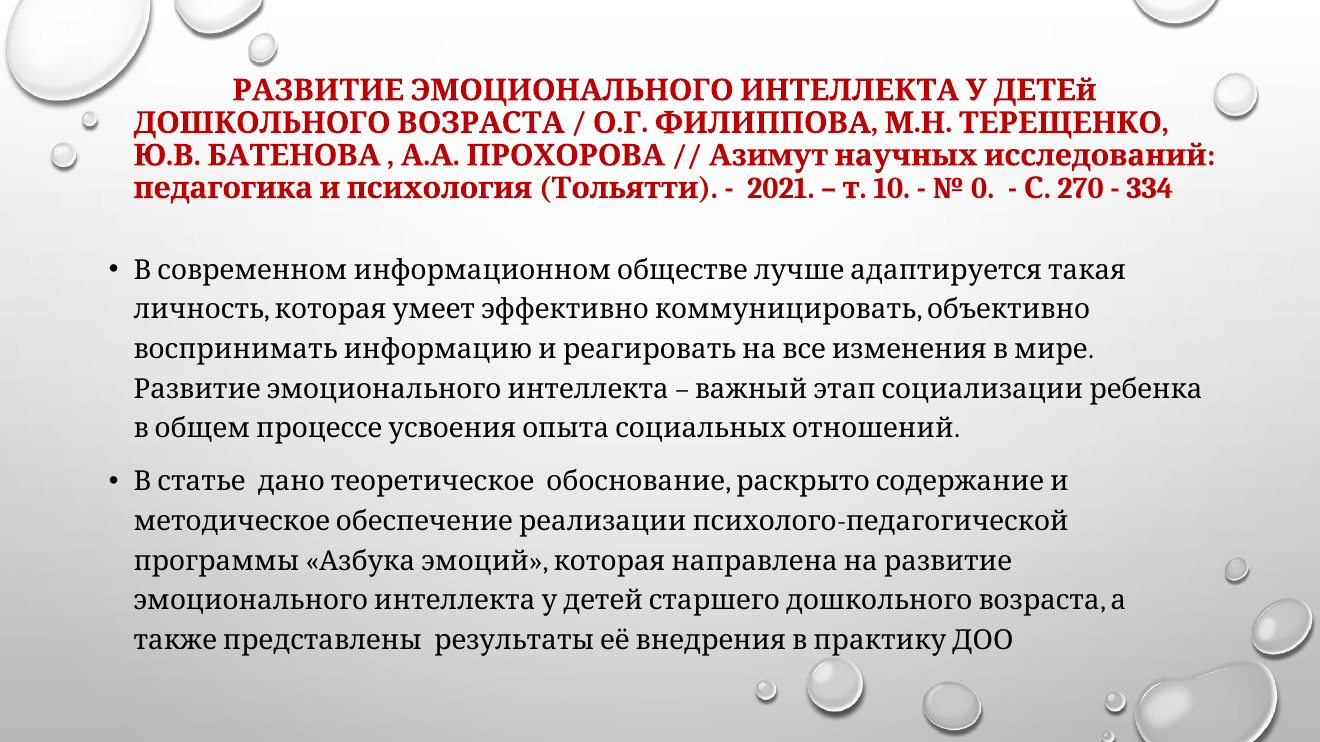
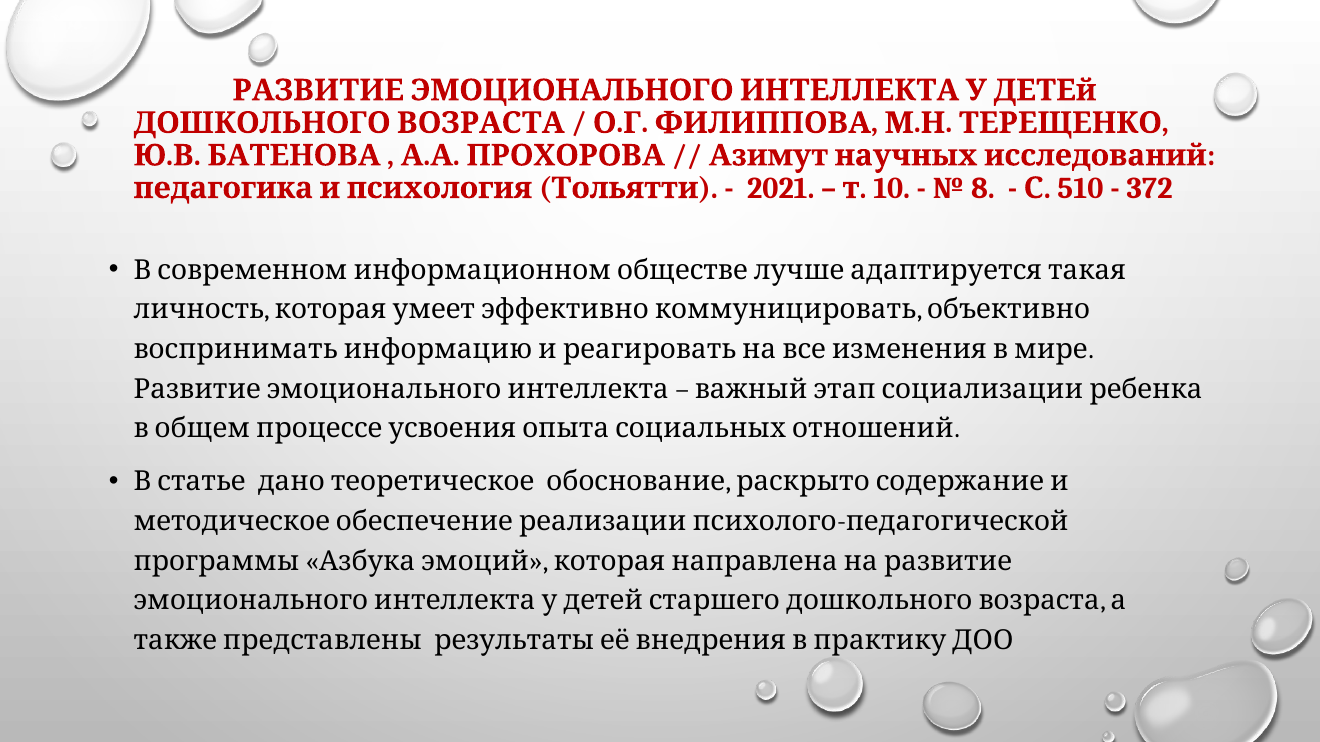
0: 0 -> 8 (983, 188)
270: 270 -> 510 (1080, 188)
334: 334 -> 372 (1150, 188)
